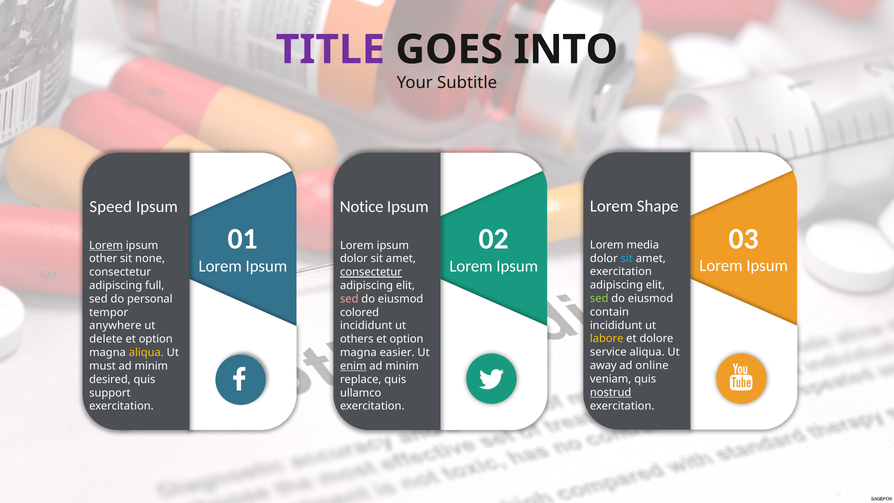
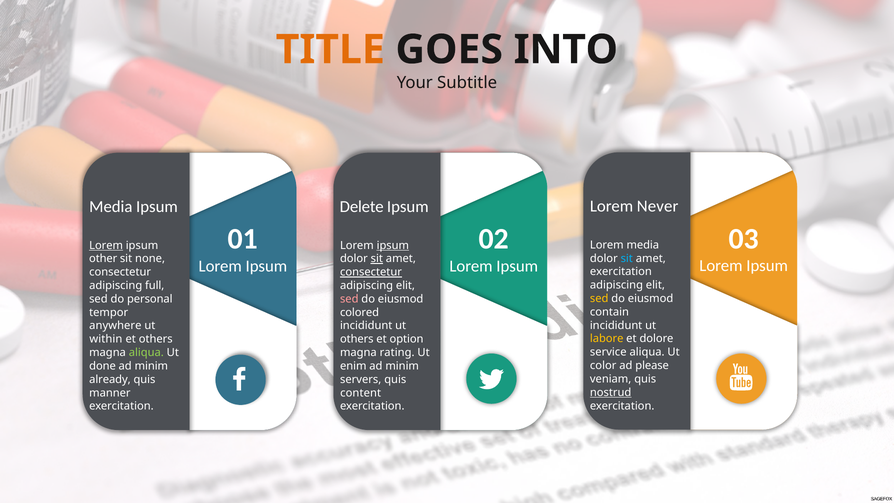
TITLE colour: purple -> orange (330, 50)
Shape: Shape -> Never (658, 206)
Speed: Speed -> Media (111, 207)
Notice: Notice -> Delete (362, 207)
ipsum underline: none -> present (393, 245)
sit underline: none -> present (377, 259)
sed colour: light green -> yellow (599, 298)
delete: delete -> within (106, 339)
option: option -> others (156, 339)
aliqua colour: yellow -> light green (146, 353)
easier: easier -> rating (397, 353)
away: away -> color (603, 366)
online: online -> please (652, 366)
must: must -> done (103, 366)
enim underline: present -> none (353, 366)
desired: desired -> already (110, 379)
replace: replace -> servers (361, 379)
support: support -> manner (110, 393)
ullamco: ullamco -> content (361, 393)
